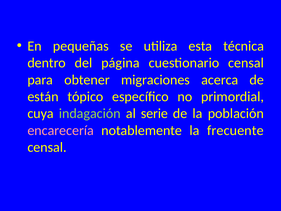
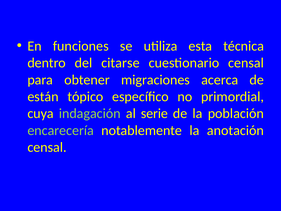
pequeñas: pequeñas -> funciones (81, 46)
página: página -> citarse (120, 63)
encarecería colour: pink -> light green (61, 130)
frecuente: frecuente -> anotación (235, 130)
